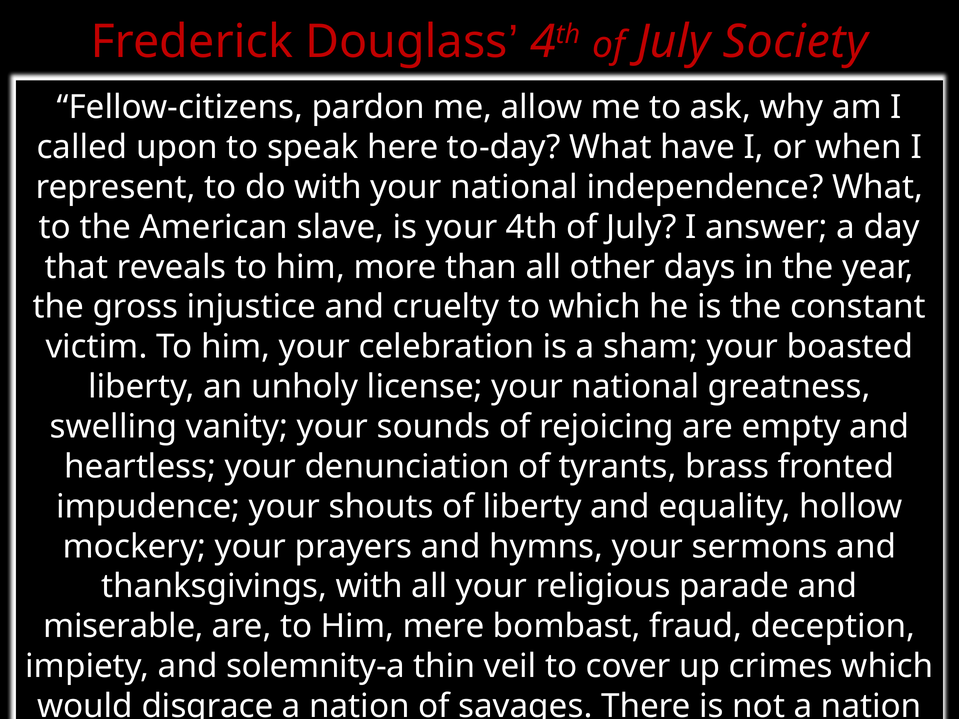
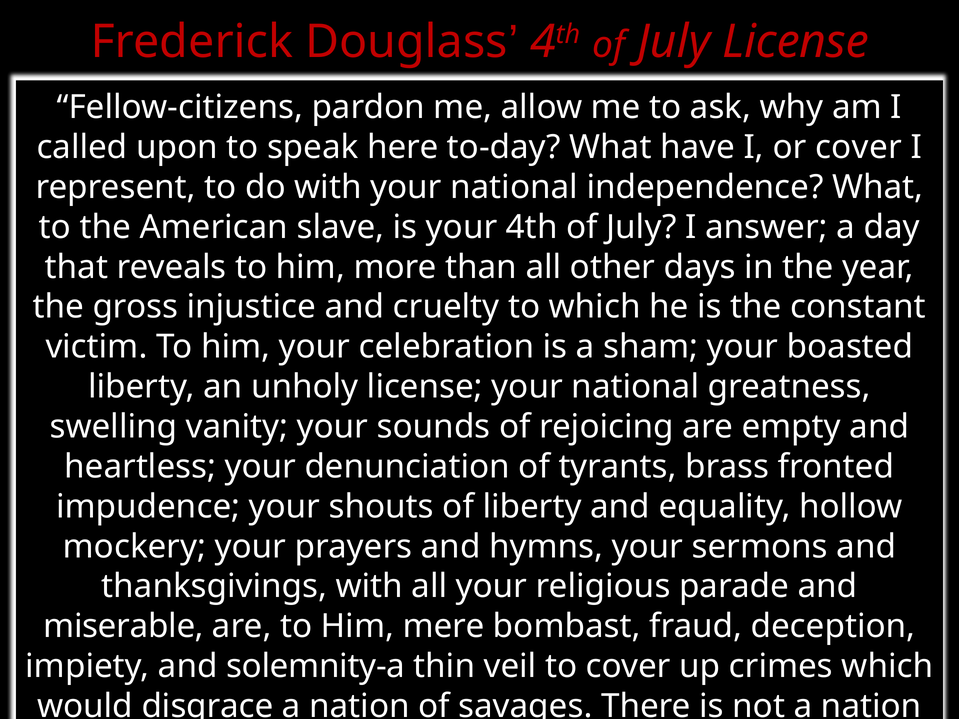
July Society: Society -> License (796, 42)
or when: when -> cover (859, 147)
